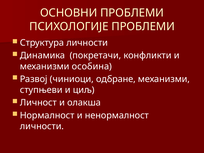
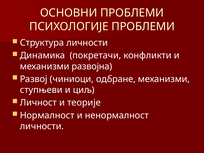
особина: особина -> развојна (92, 66)
олакша: олакша -> теорије (84, 103)
